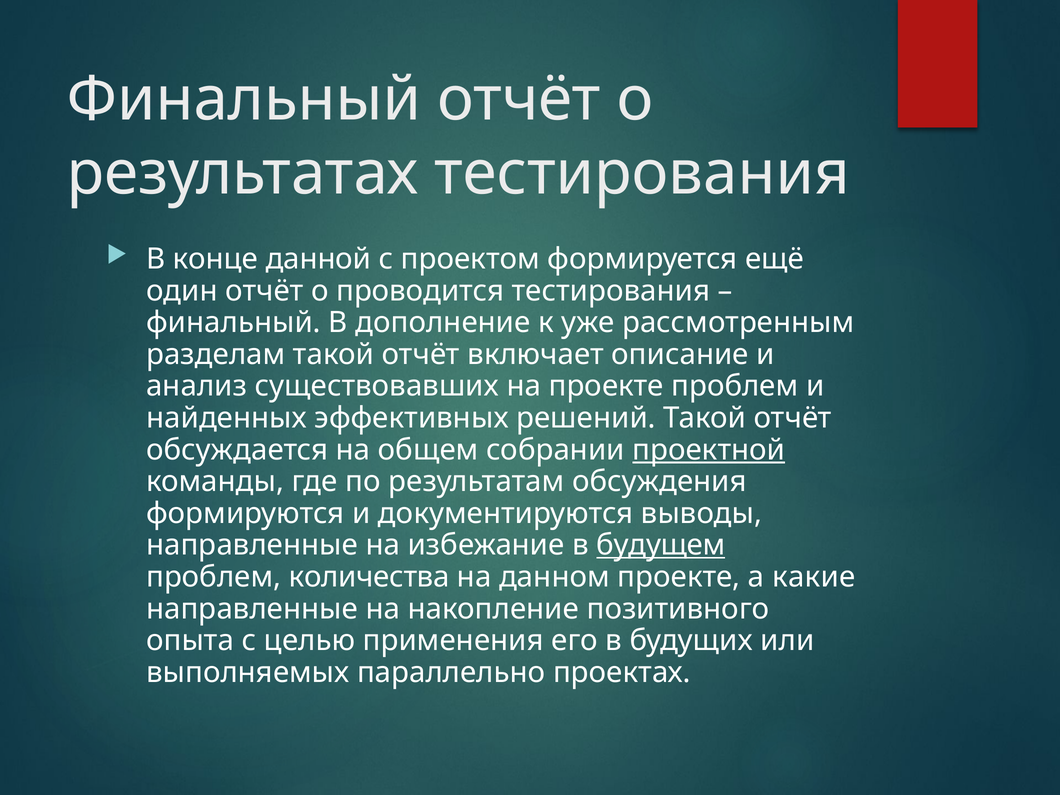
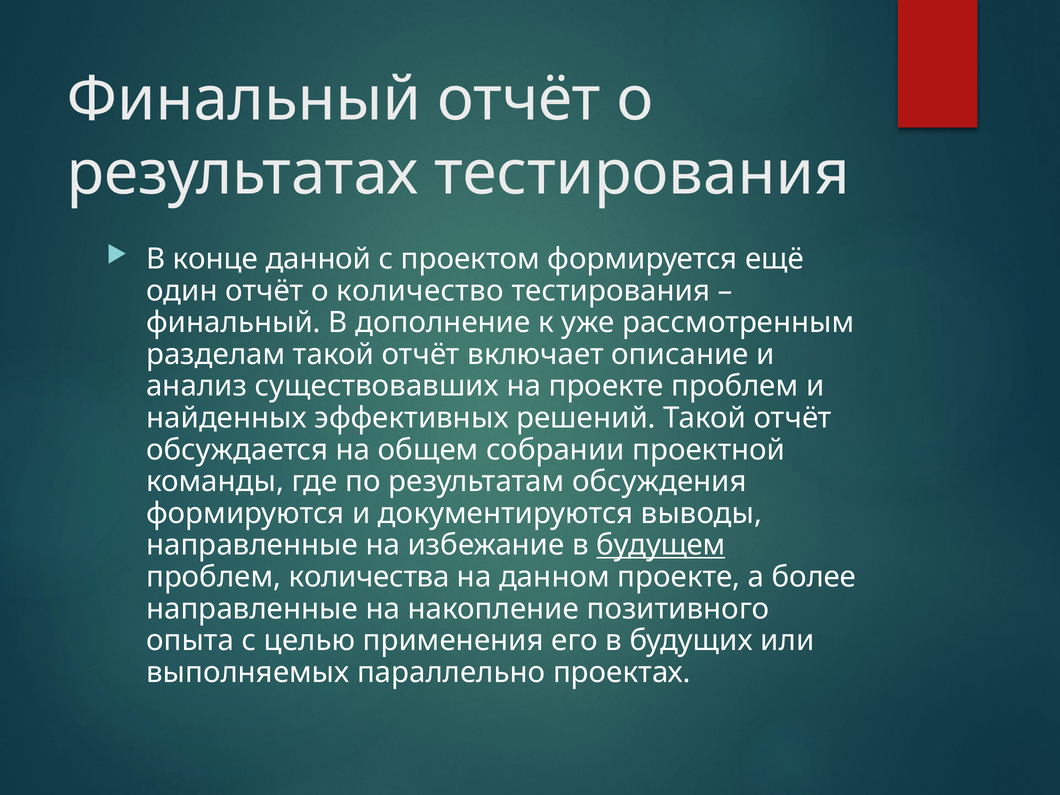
проводится: проводится -> количество (420, 291)
проектной underline: present -> none (709, 450)
какие: какие -> более (814, 577)
